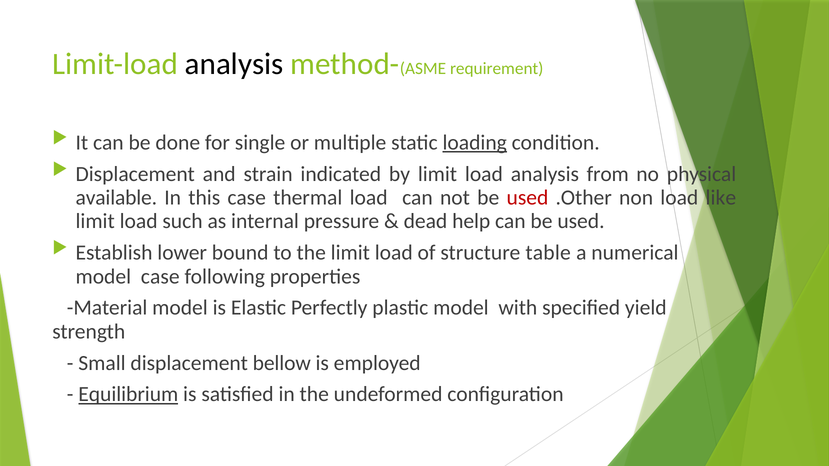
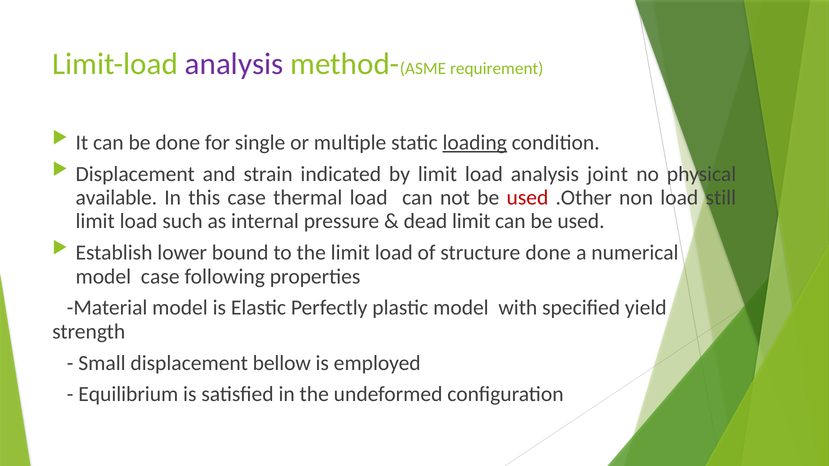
analysis colour: black -> purple (234, 64)
from: from -> joint (608, 174)
like: like -> still (721, 198)
dead help: help -> limit (471, 221)
structure table: table -> done (548, 253)
Equilibrium underline: present -> none (128, 395)
